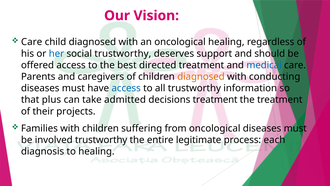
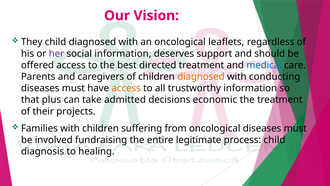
Care: Care -> They (32, 42)
oncological healing: healing -> leaflets (226, 42)
her colour: blue -> purple (56, 53)
social trustworthy: trustworthy -> information (123, 53)
access colour: blue -> orange (126, 88)
decisions treatment: treatment -> economic (215, 100)
involved trustworthy: trustworthy -> fundraising (101, 140)
process each: each -> child (274, 140)
